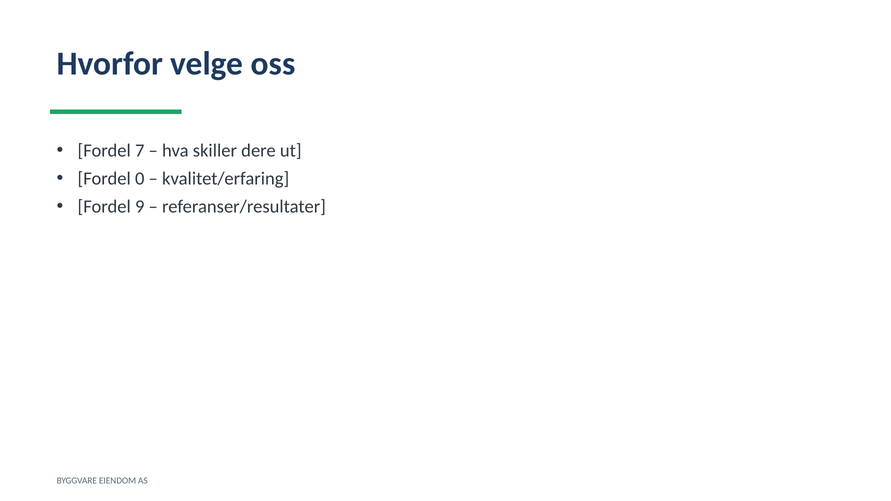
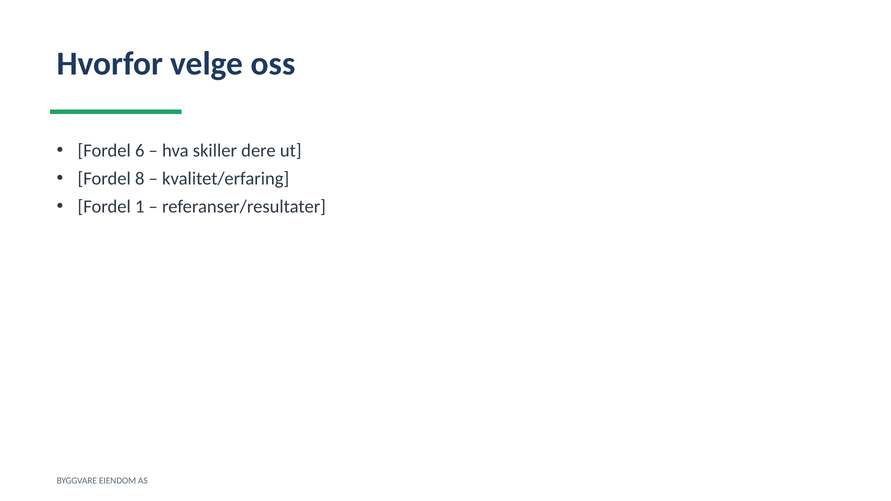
7: 7 -> 6 (140, 151)
0: 0 -> 8 (140, 179)
9: 9 -> 1 (140, 207)
